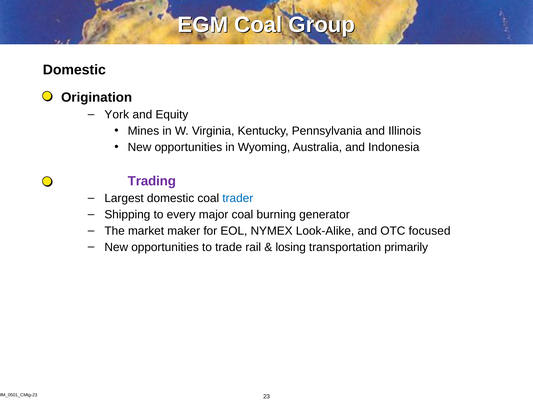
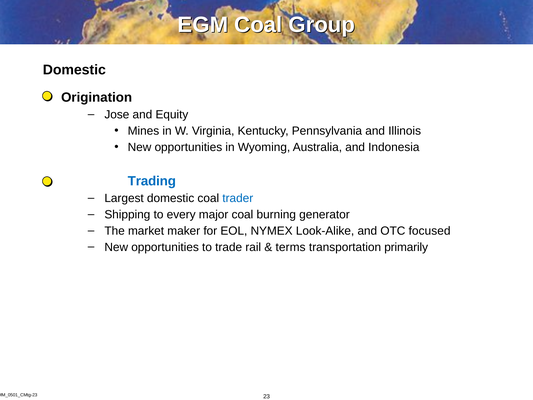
York: York -> Jose (117, 114)
Trading colour: purple -> blue (152, 181)
losing: losing -> terms (291, 247)
